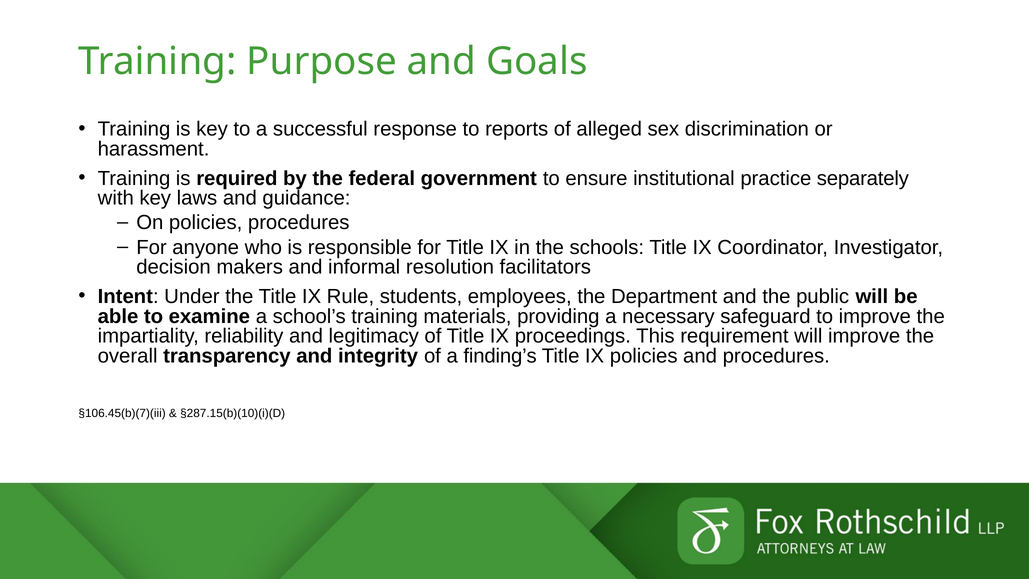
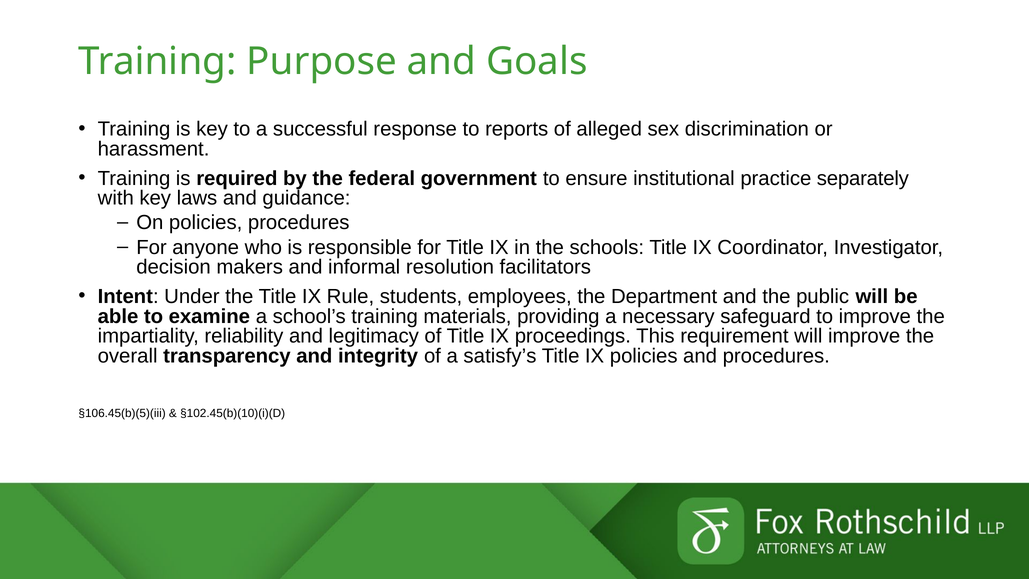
finding’s: finding’s -> satisfy’s (500, 356)
§106.45(b)(7)(iii: §106.45(b)(7)(iii -> §106.45(b)(5)(iii (122, 413)
§287.15(b)(10)(i)(D: §287.15(b)(10)(i)(D -> §102.45(b)(10)(i)(D (233, 413)
